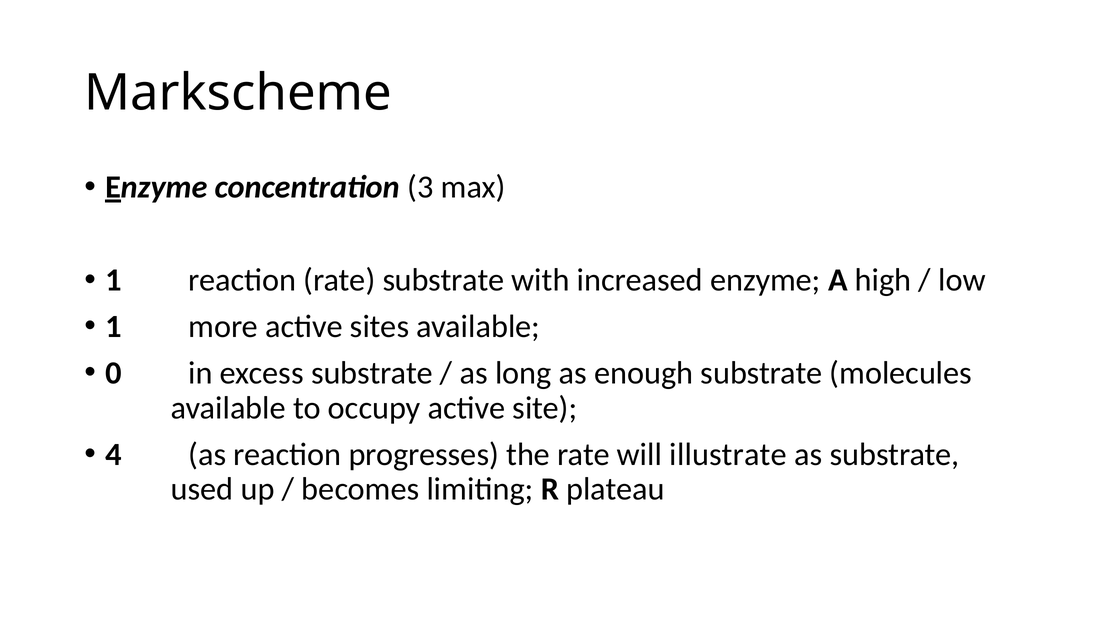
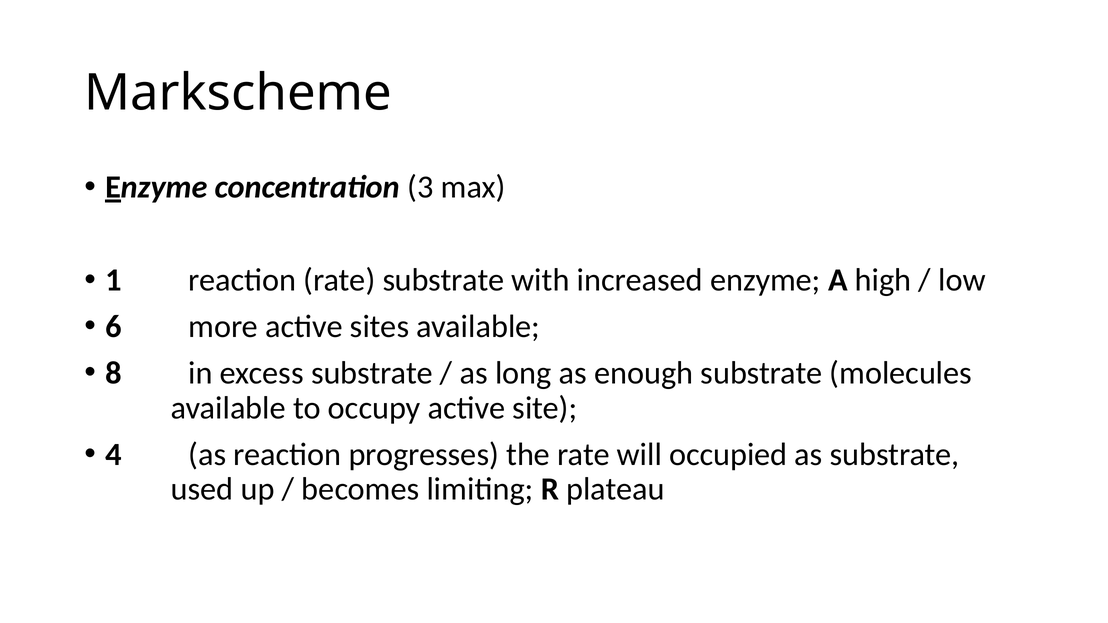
1: 1 -> 6 (113, 327)
0: 0 -> 8 (113, 373)
illustrate: illustrate -> occupied (728, 455)
